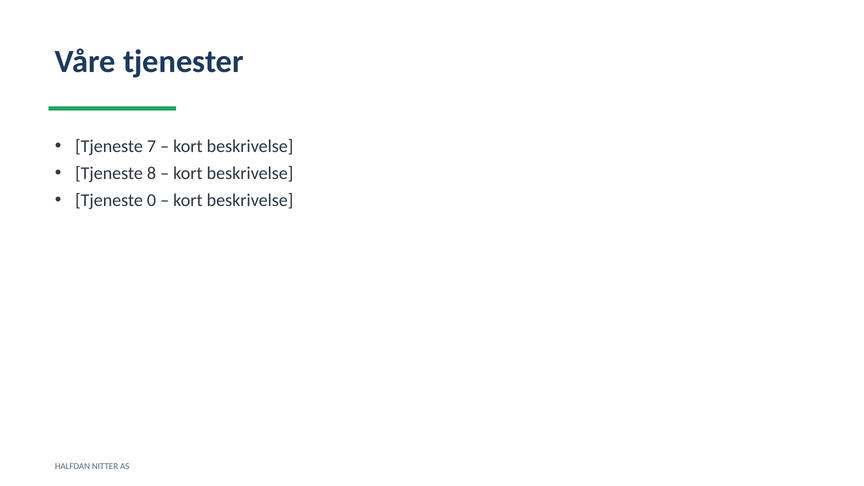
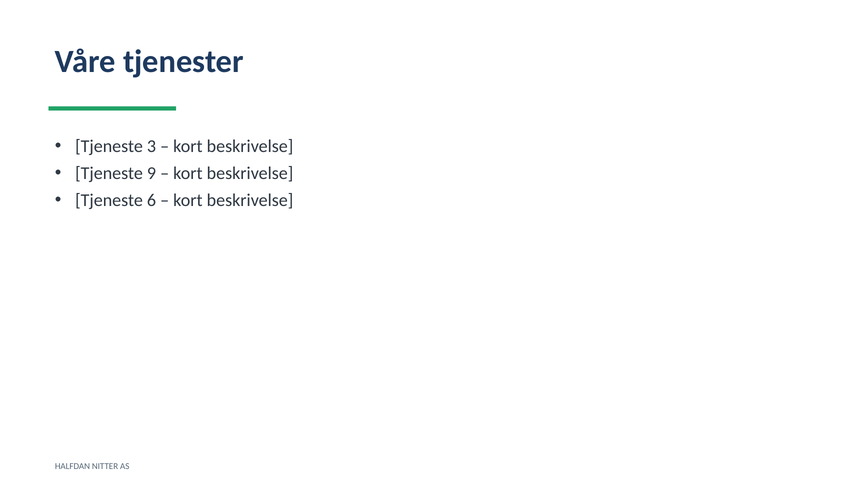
7: 7 -> 3 (151, 146)
8: 8 -> 9 (151, 173)
0: 0 -> 6 (151, 200)
